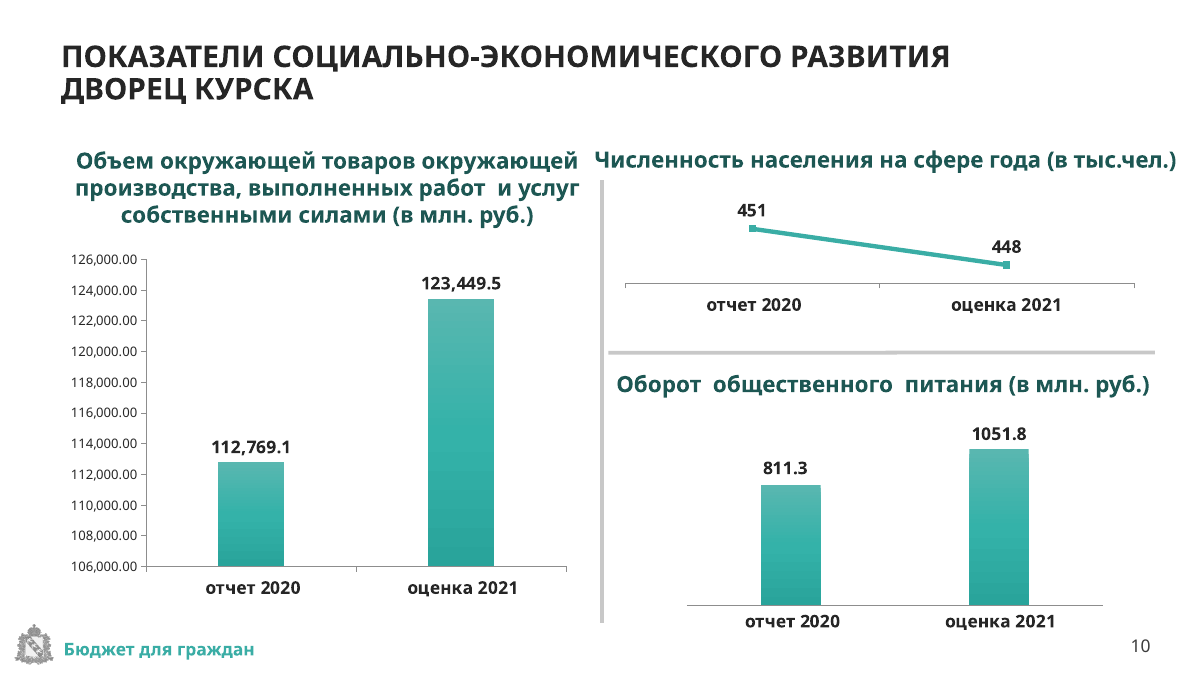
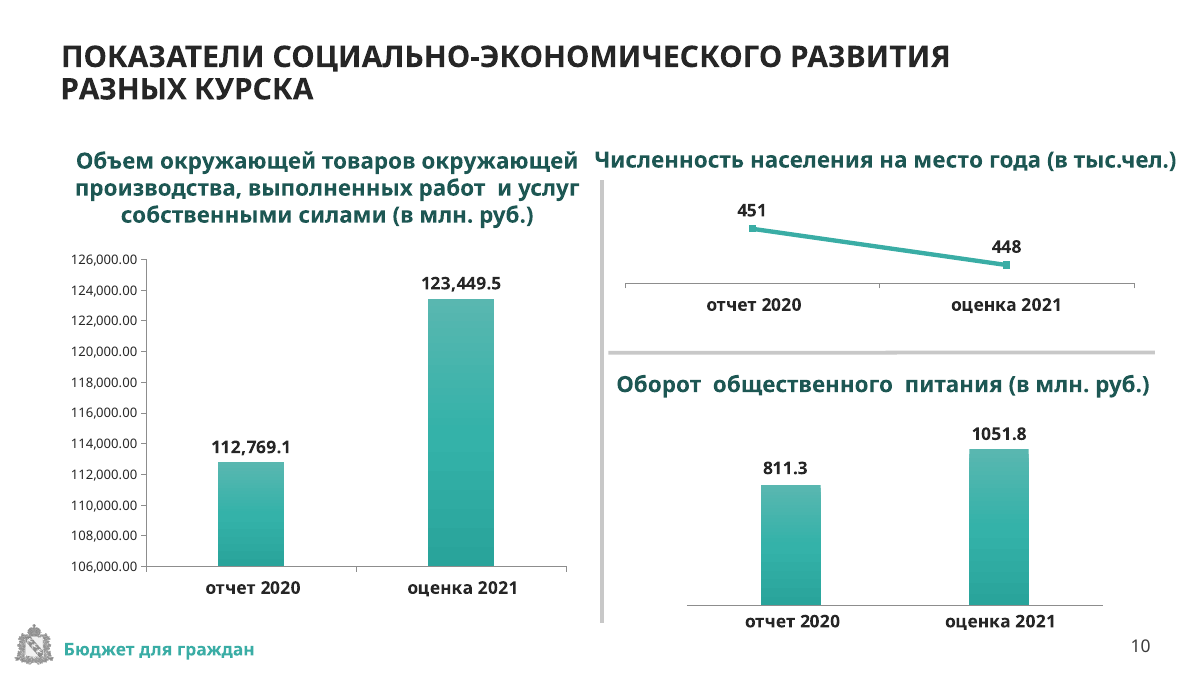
ДВОРЕЦ: ДВОРЕЦ -> РАЗНЫХ (124, 90)
сфере: сфере -> место (948, 160)
